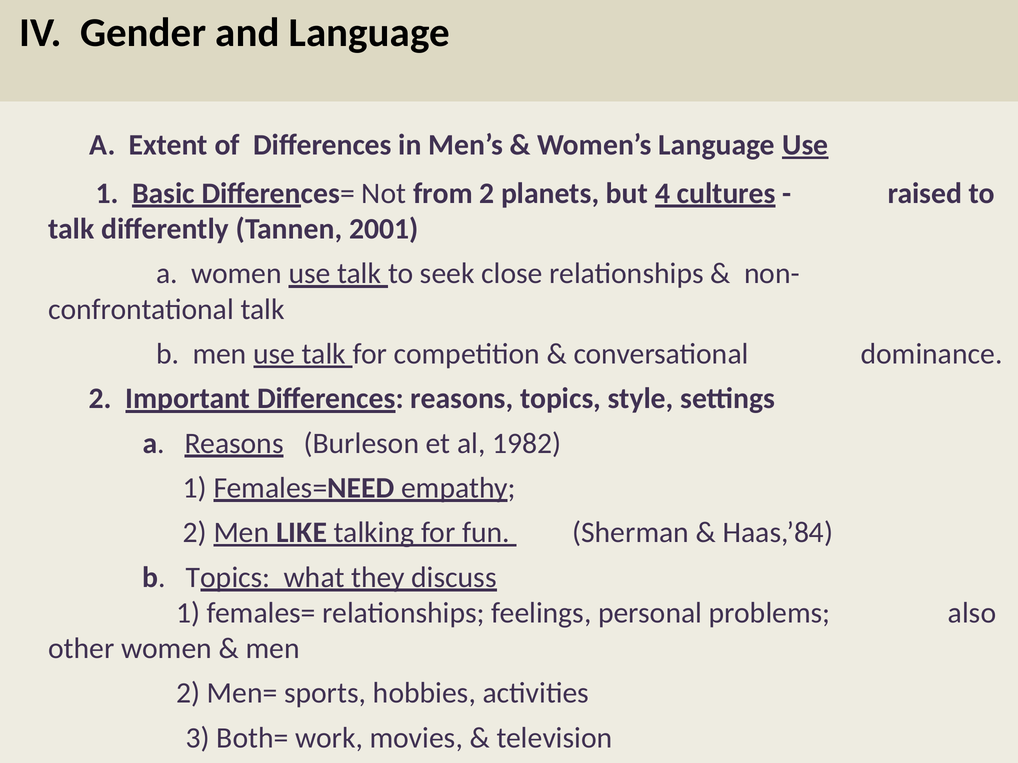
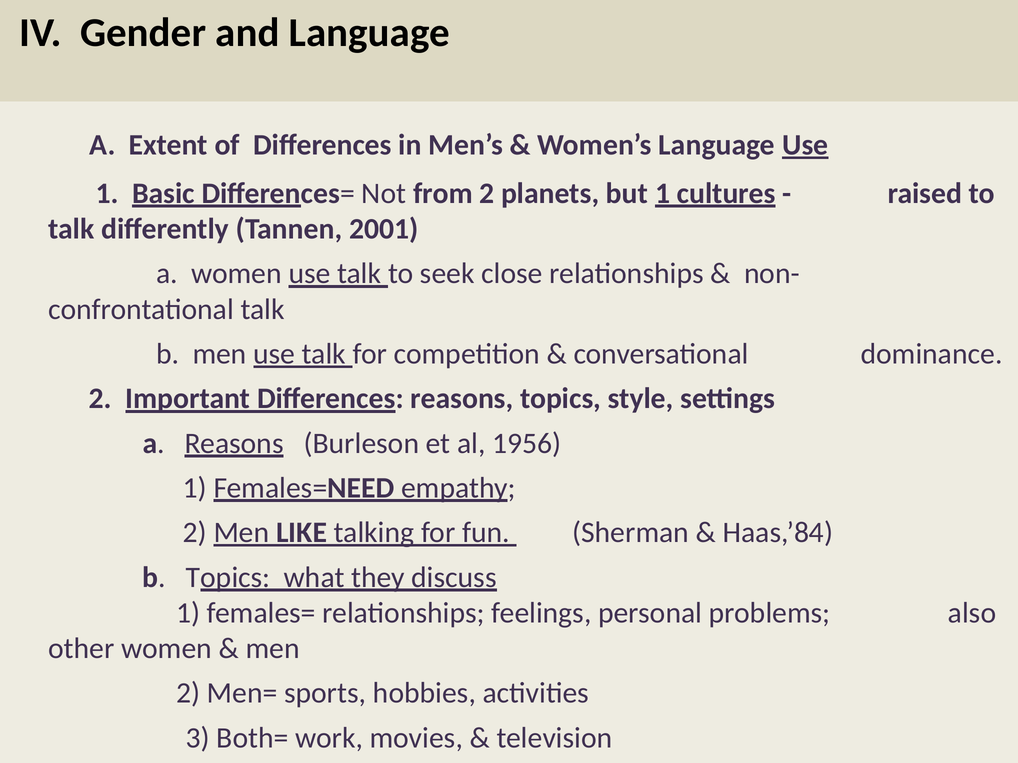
but 4: 4 -> 1 (663, 194)
1982: 1982 -> 1956 (527, 444)
